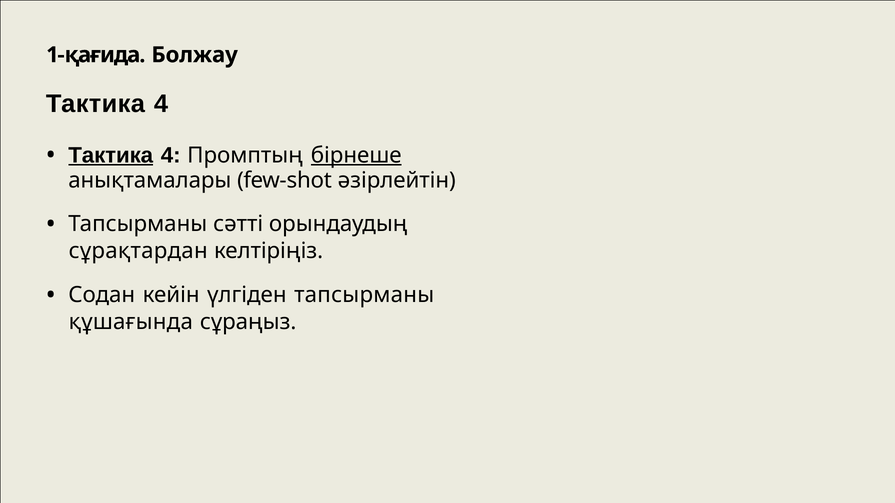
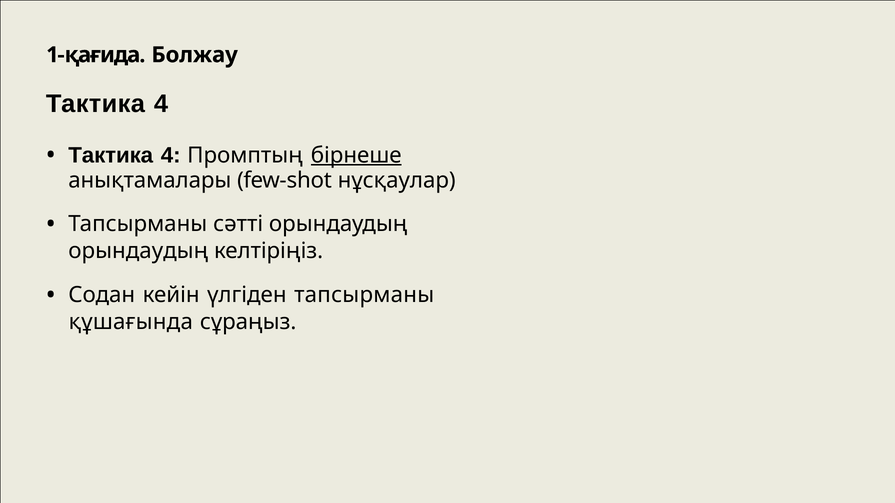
Тактика underline: present -> none (111, 155)
әзірлейтін: әзірлейтін -> нұсқаулар (397, 181)
сұрақтардан: сұрақтардан -> орындаудың (138, 251)
